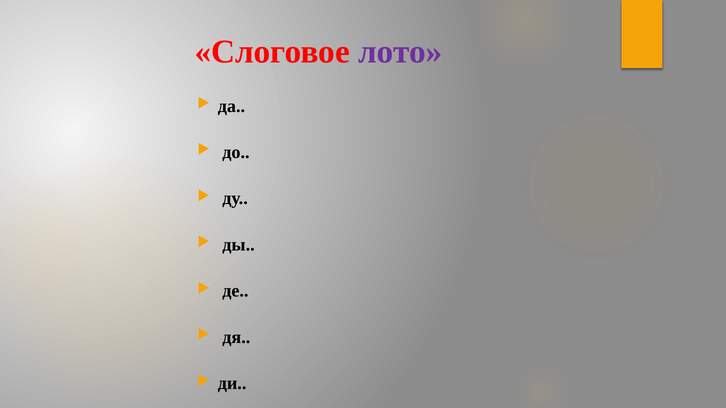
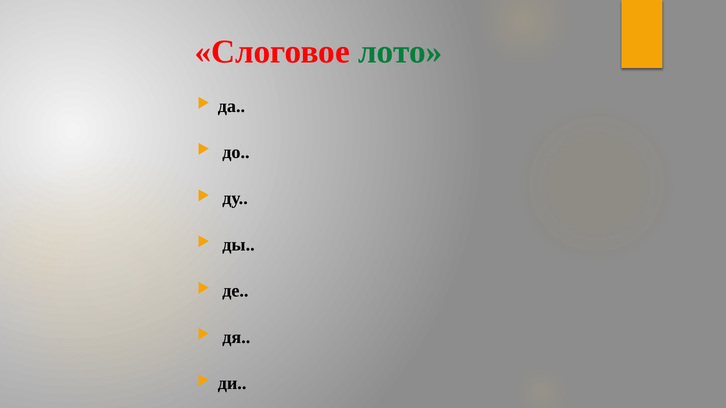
лото colour: purple -> green (400, 52)
